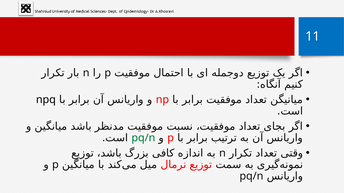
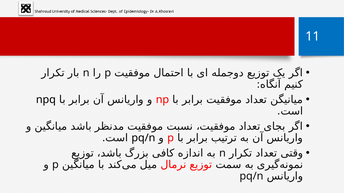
pq/n colour: green -> black (143, 138)
